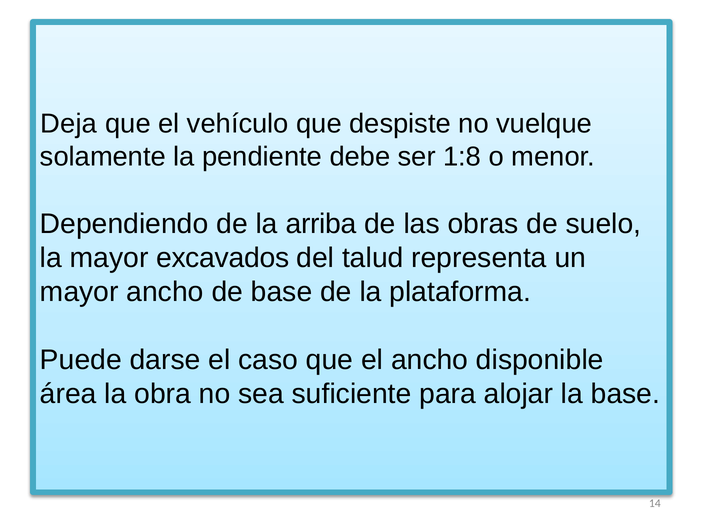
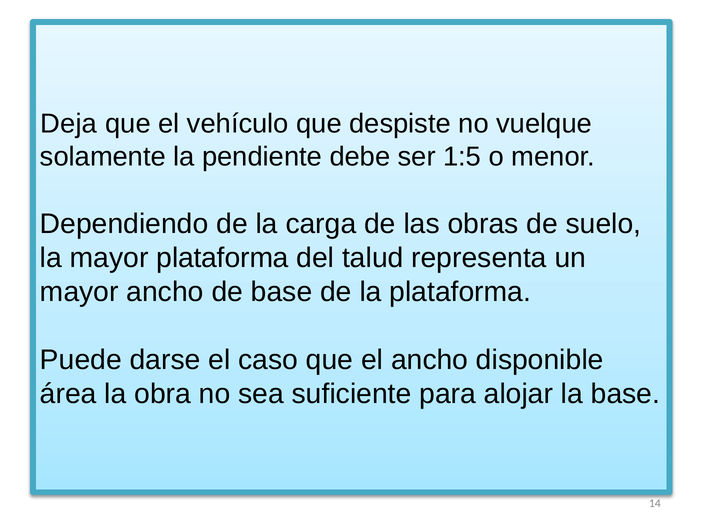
1:8: 1:8 -> 1:5 (462, 157)
arriba: arriba -> carga (321, 224)
mayor excavados: excavados -> plataforma (223, 258)
